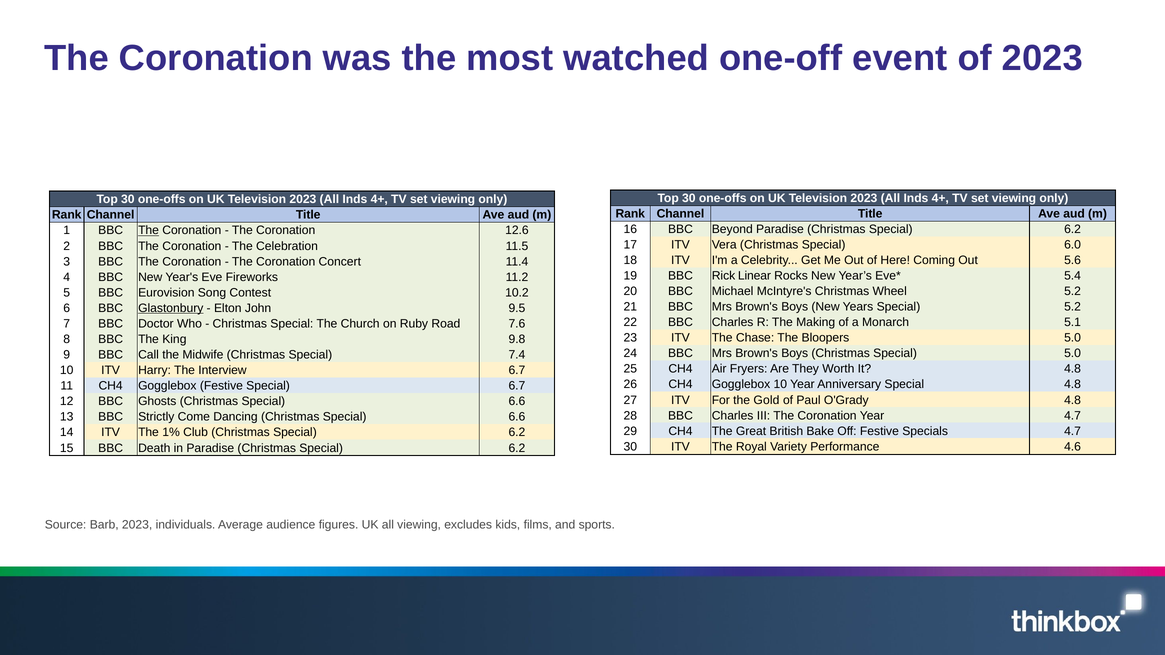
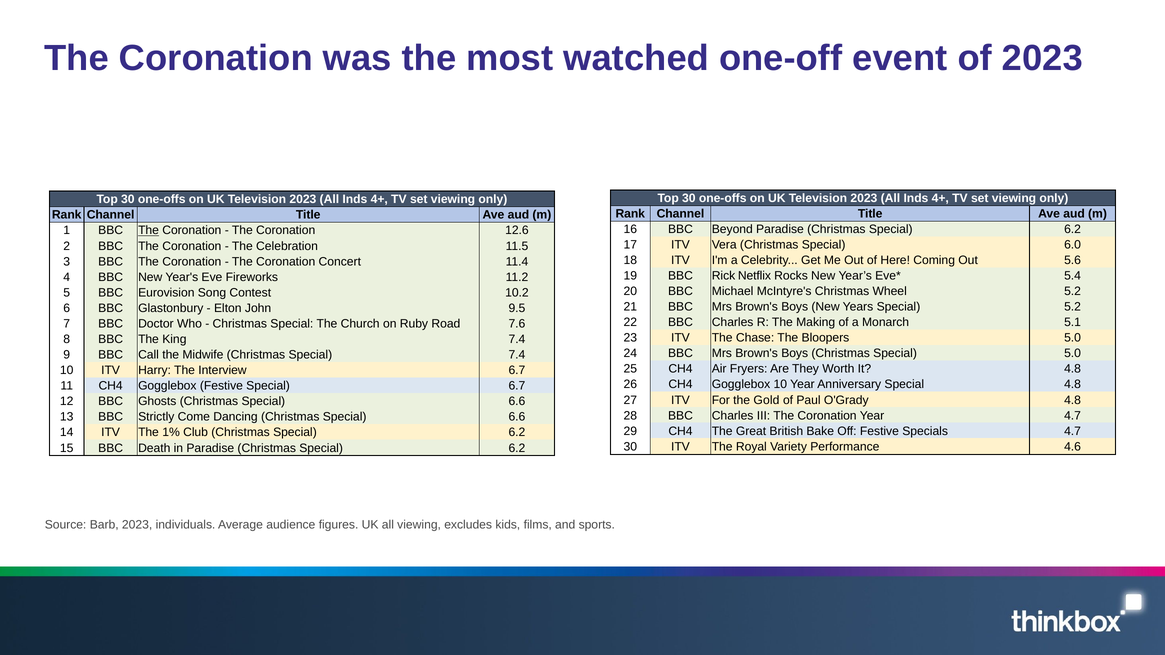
Linear: Linear -> Netflix (754, 276)
Glastonbury underline: present -> none (171, 308)
King 9.8: 9.8 -> 7.4 (517, 339)
